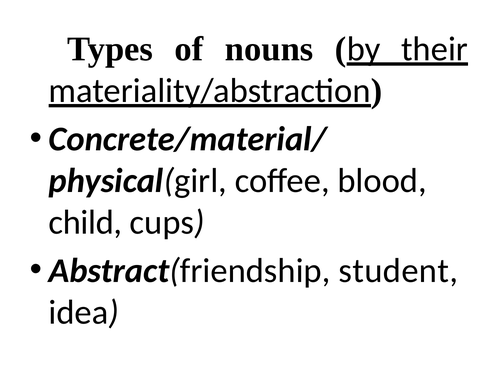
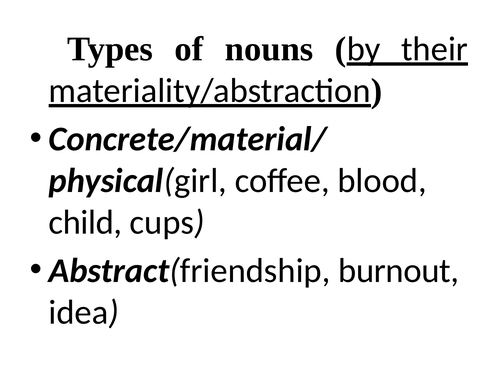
student: student -> burnout (399, 270)
